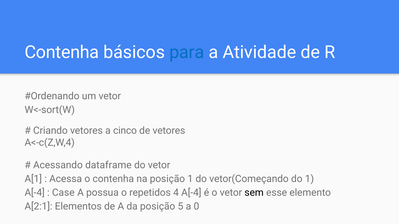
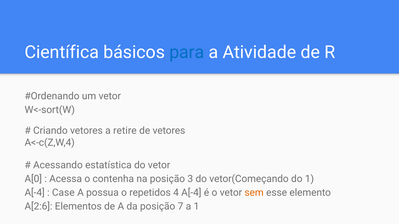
Contenha: Contenha -> Científica (62, 52)
cinco: cinco -> retire (125, 131)
dataframe: dataframe -> estatística (108, 165)
A[1: A[1 -> A[0 (33, 179)
posição 1: 1 -> 3 (190, 179)
sem colour: black -> orange (254, 193)
A[2:1: A[2:1 -> A[2:6 (38, 207)
5: 5 -> 7 (181, 207)
a 0: 0 -> 1 (196, 207)
